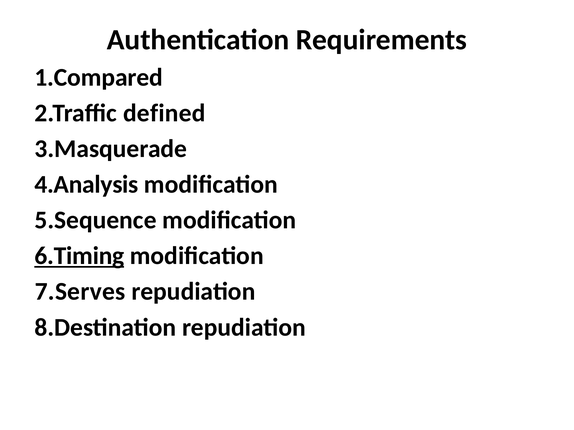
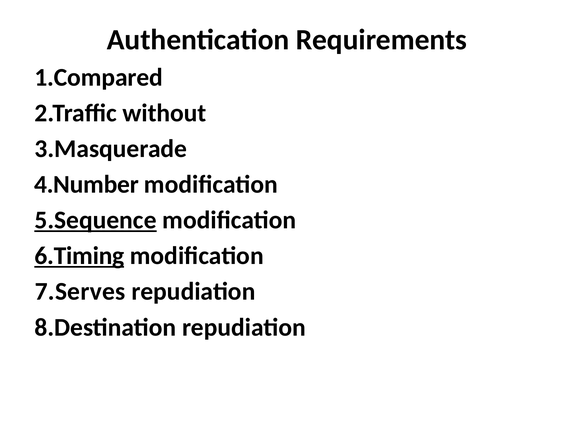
defined: defined -> without (164, 113)
4.Analysis: 4.Analysis -> 4.Number (86, 185)
5.Sequence underline: none -> present (95, 220)
